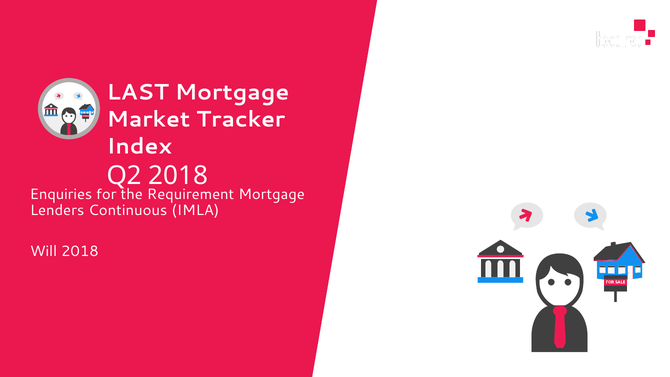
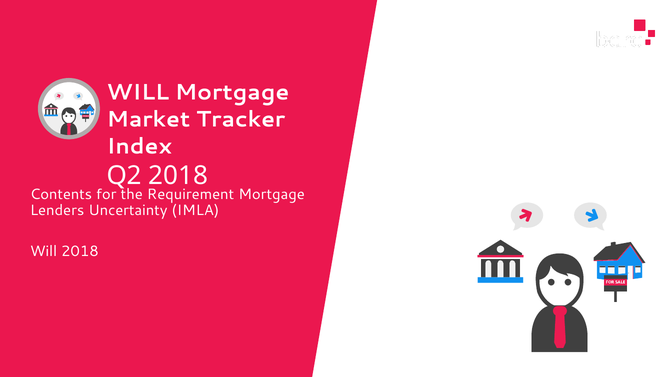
LAST: LAST -> WILL (138, 93)
Enquiries: Enquiries -> Contents (61, 194)
Continuous: Continuous -> Uncertainty (128, 210)
